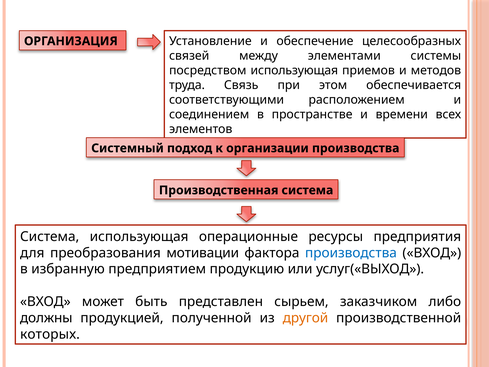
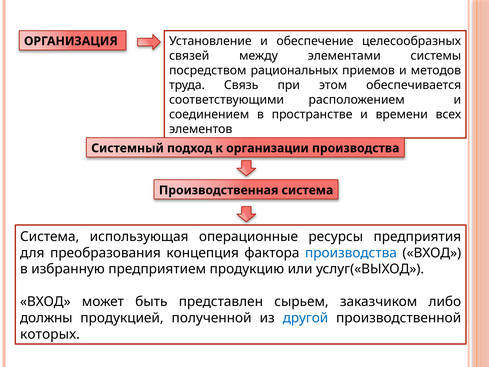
использующая: использующая -> рациональных (294, 70)
мотивации: мотивации -> концепция (203, 253)
другой colour: orange -> blue (305, 318)
